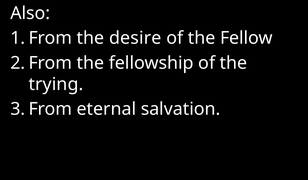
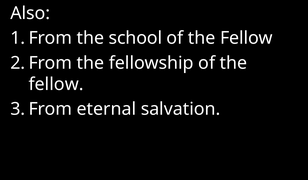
desire: desire -> school (135, 38)
trying: trying -> fellow (56, 84)
